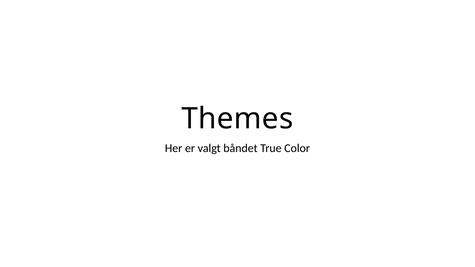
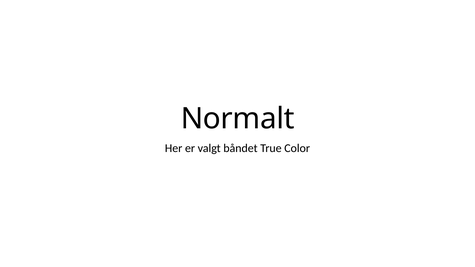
Themes: Themes -> Normalt (238, 119)
